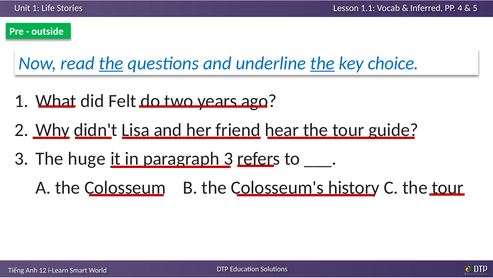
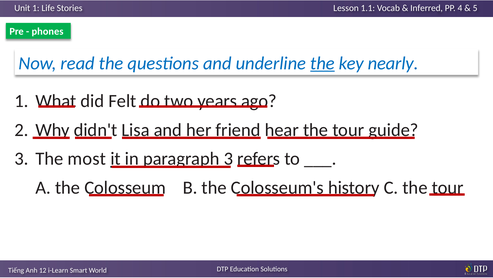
outside: outside -> phones (48, 31)
the underline: present -> none (111, 63)
choice: choice -> nearly (393, 63)
huge: huge -> most (87, 158)
